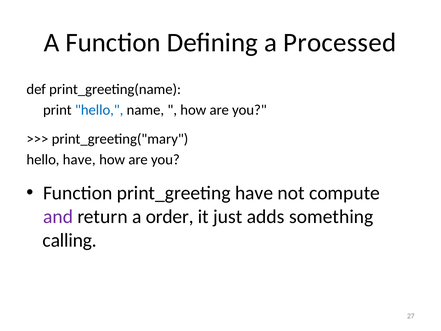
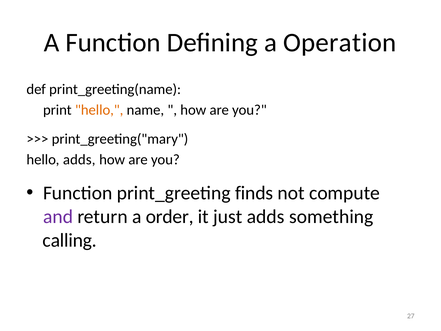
Processed: Processed -> Operation (340, 43)
hello colour: blue -> orange (99, 110)
hello have: have -> adds (79, 160)
print_greeting have: have -> finds (254, 193)
